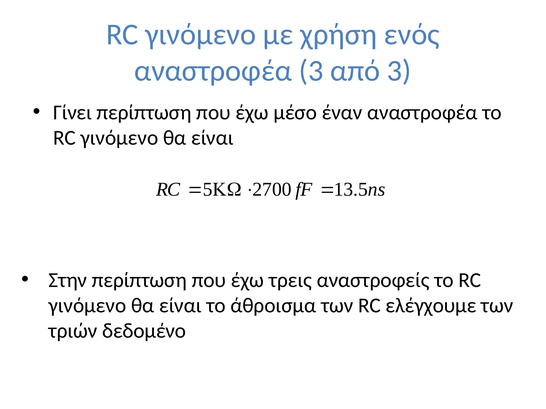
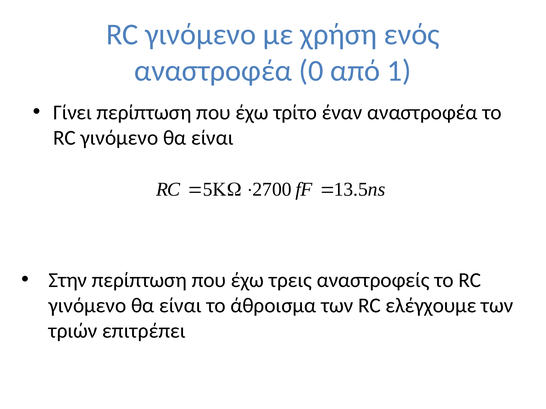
αναστροφέα 3: 3 -> 0 (311, 71)
από 3: 3 -> 1 (399, 71)
μέσο: μέσο -> τρίτο (295, 113)
δεδομένο: δεδομένο -> επιτρέπει (144, 331)
